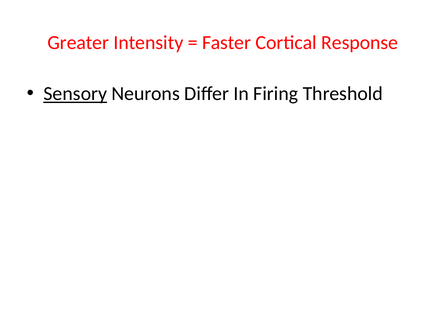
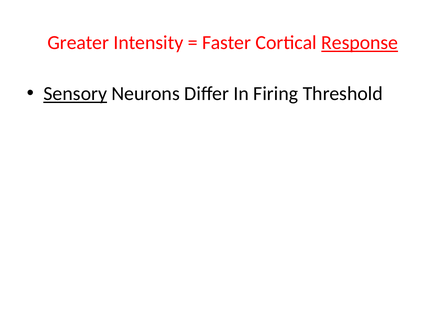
Response underline: none -> present (360, 43)
